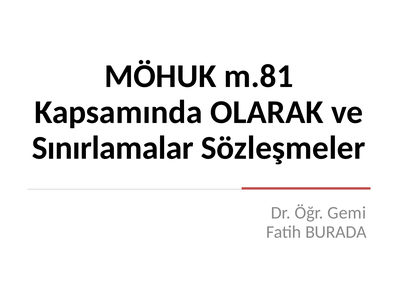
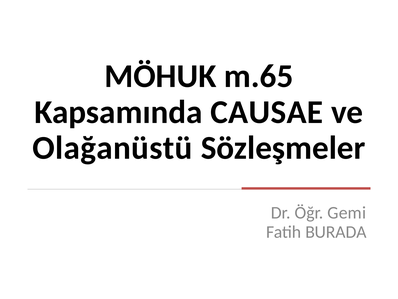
m.81: m.81 -> m.65 (259, 76)
OLARAK: OLARAK -> CAUSAE (267, 112)
Sınırlamalar: Sınırlamalar -> Olağanüstü (112, 148)
